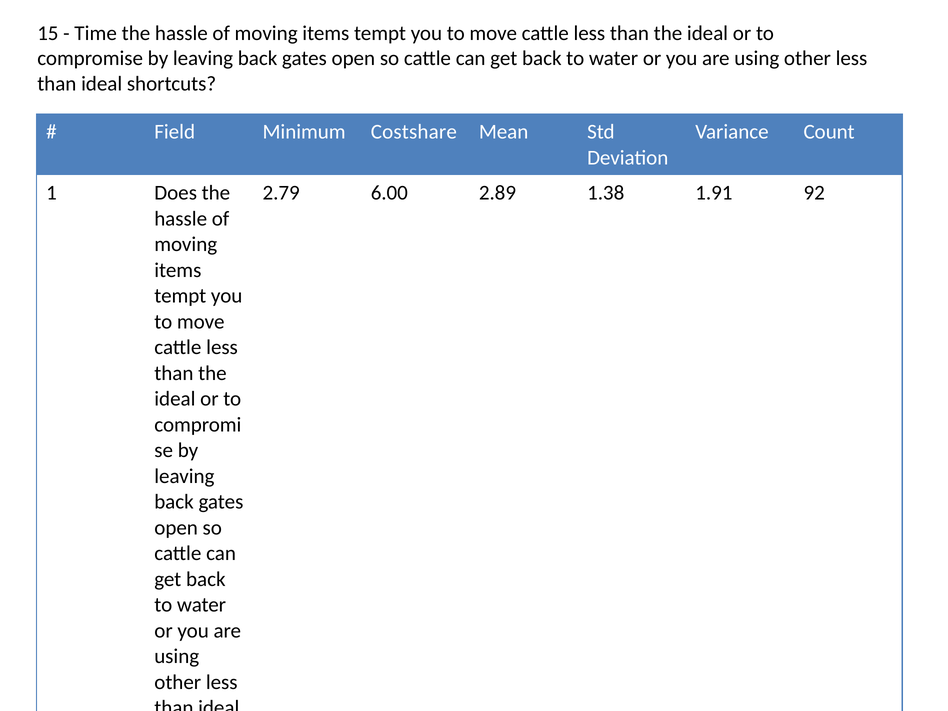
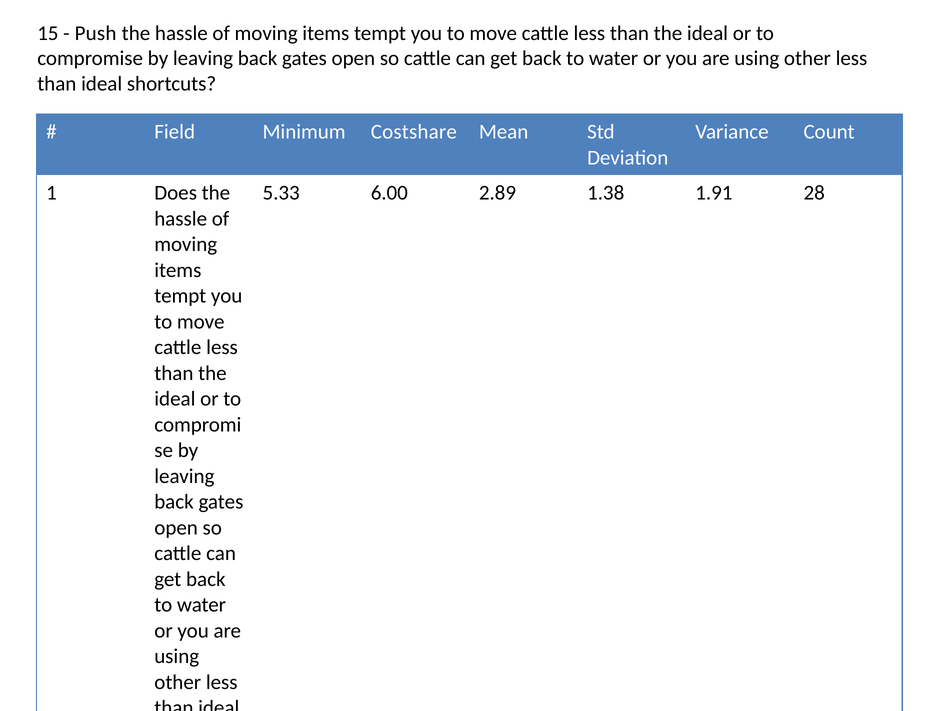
Time: Time -> Push (96, 33)
2.79: 2.79 -> 5.33 (281, 193)
92: 92 -> 28 (814, 193)
